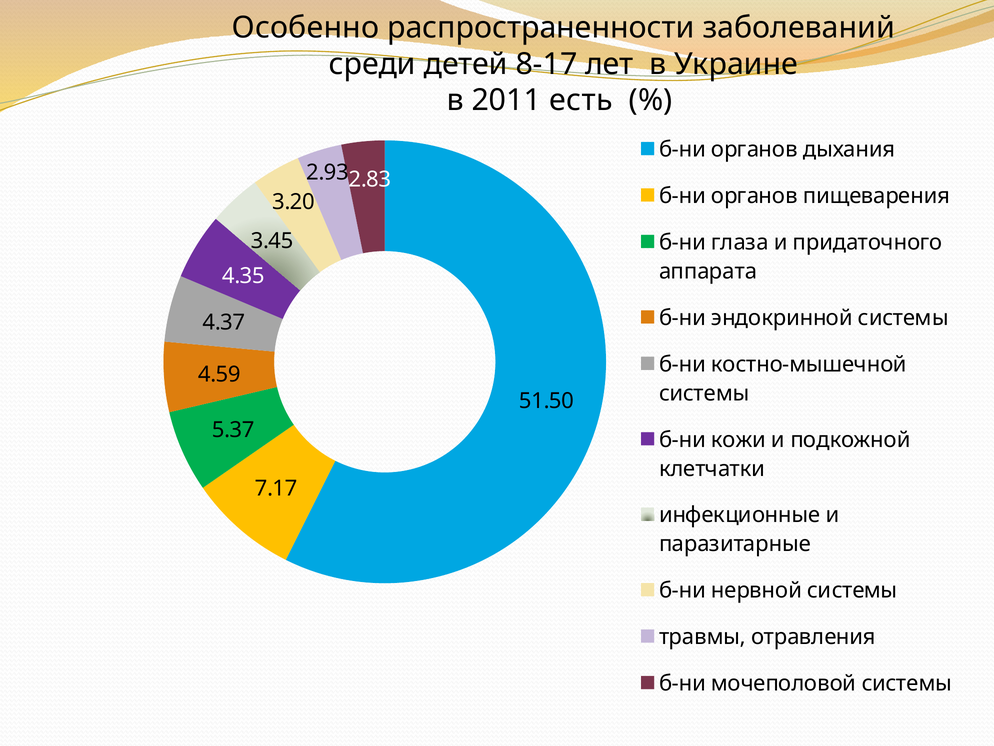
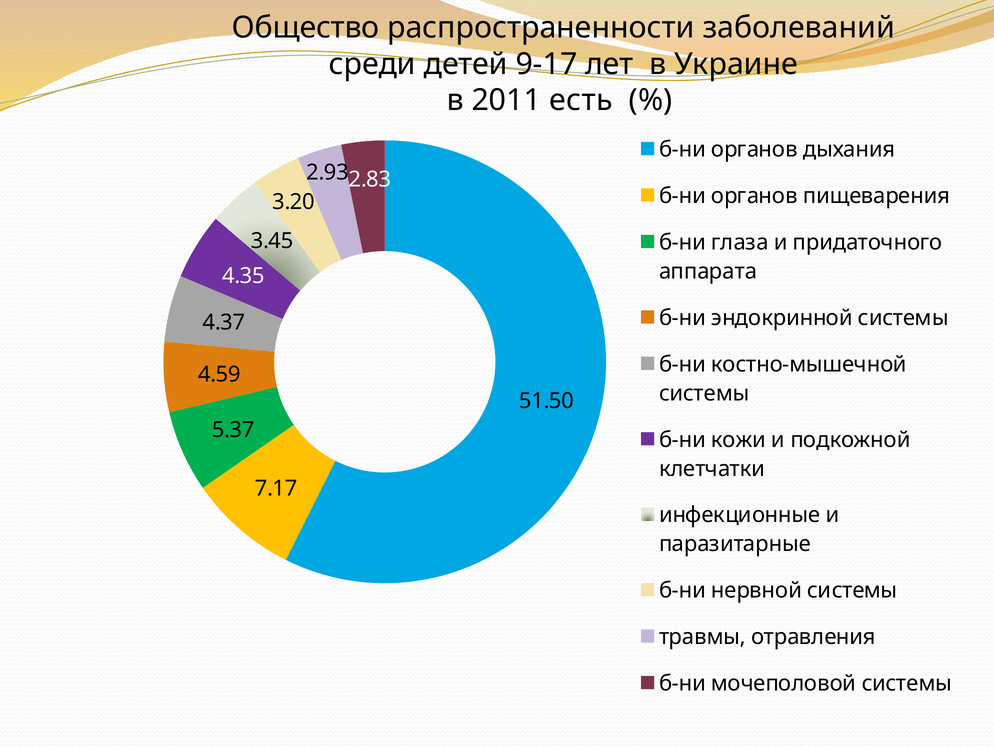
Особенно: Особенно -> Общество (306, 28)
8-17: 8-17 -> 9-17 (546, 64)
